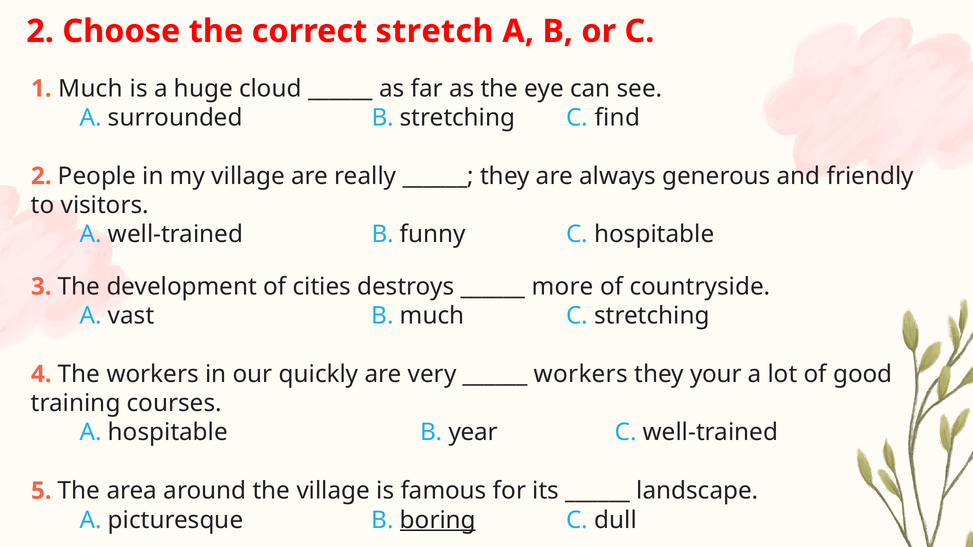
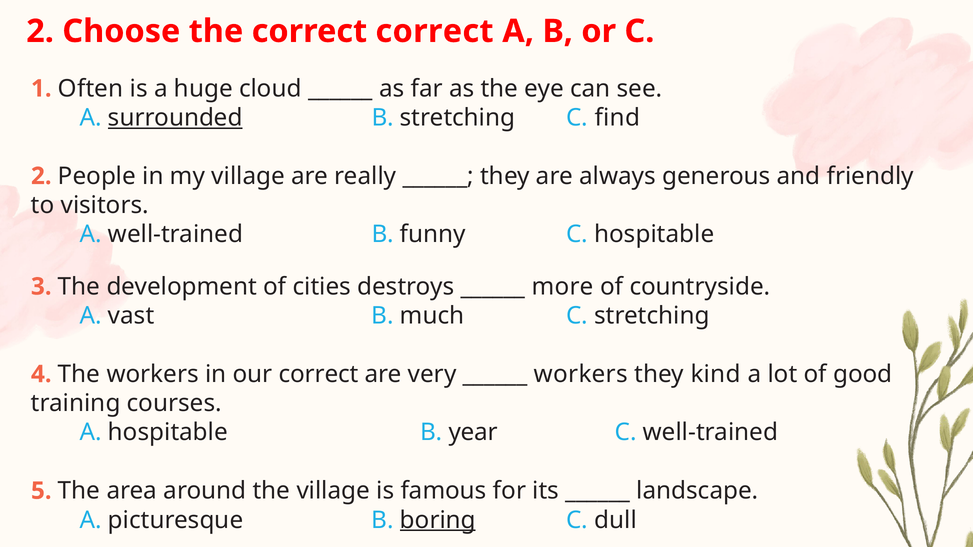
correct stretch: stretch -> correct (435, 31)
1 Much: Much -> Often (91, 89)
surrounded underline: none -> present (175, 118)
our quickly: quickly -> correct (319, 374)
your: your -> kind (716, 374)
